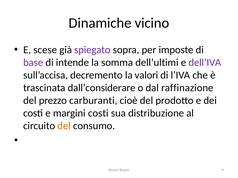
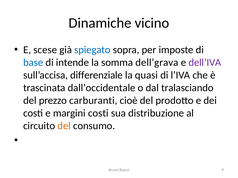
spiegato colour: purple -> blue (92, 50)
base colour: purple -> blue (33, 63)
dell’ultimi: dell’ultimi -> dell’grava (157, 63)
decremento: decremento -> differenziale (97, 75)
valori: valori -> quasi (146, 75)
dall’considerare: dall’considerare -> dall’occidentale (102, 88)
raffinazione: raffinazione -> tralasciando (187, 88)
